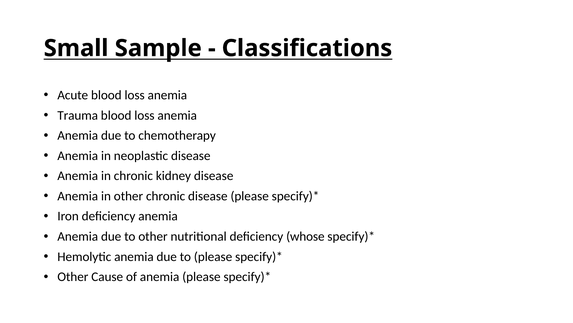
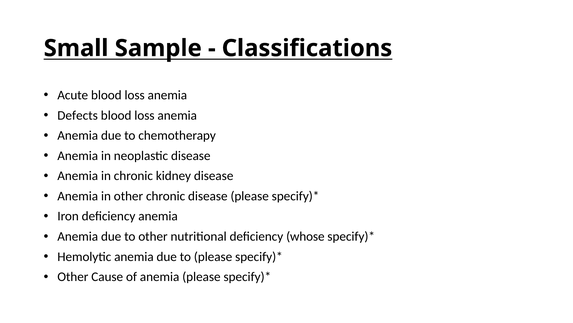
Trauma: Trauma -> Defects (78, 115)
